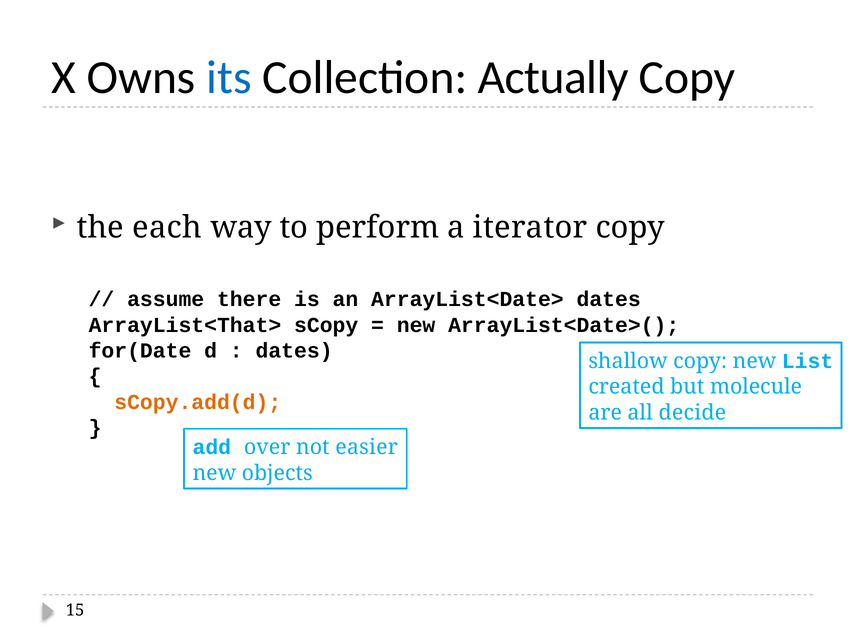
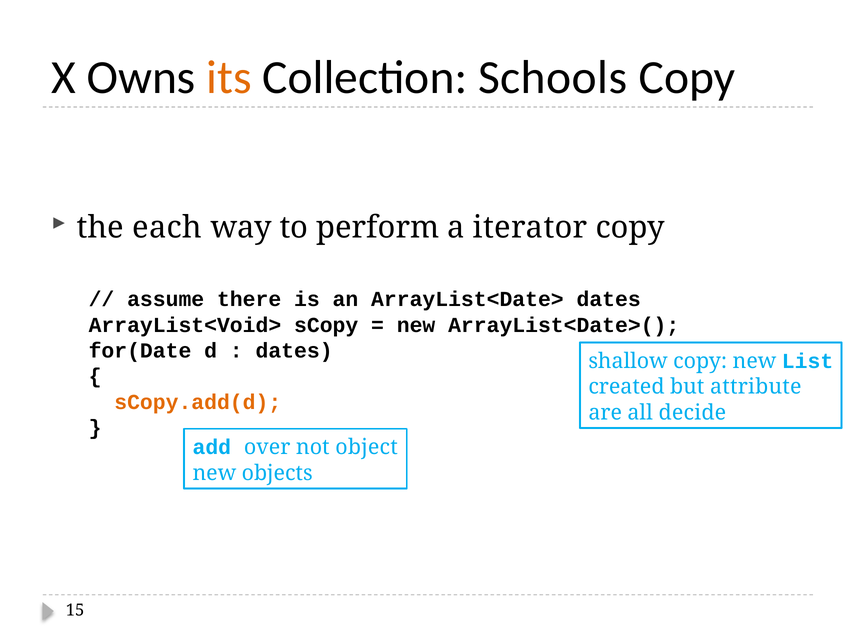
its colour: blue -> orange (229, 77)
Actually: Actually -> Schools (553, 77)
ArrayList<That>: ArrayList<That> -> ArrayList<Void> (185, 325)
molecule: molecule -> attribute (756, 387)
easier: easier -> object (367, 447)
